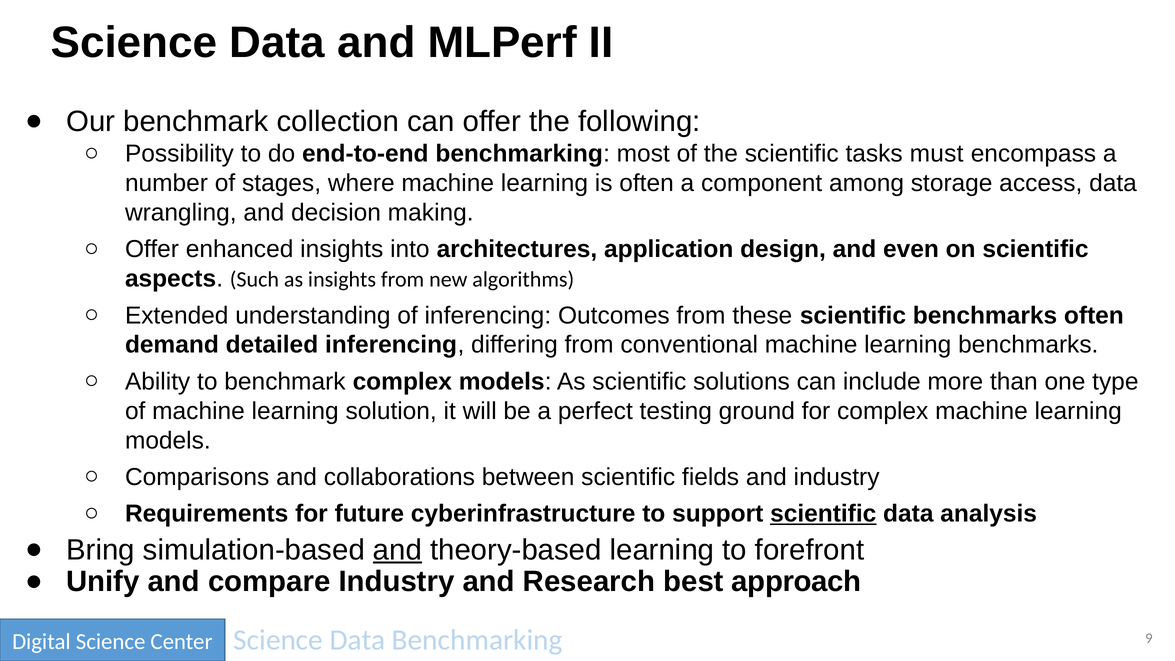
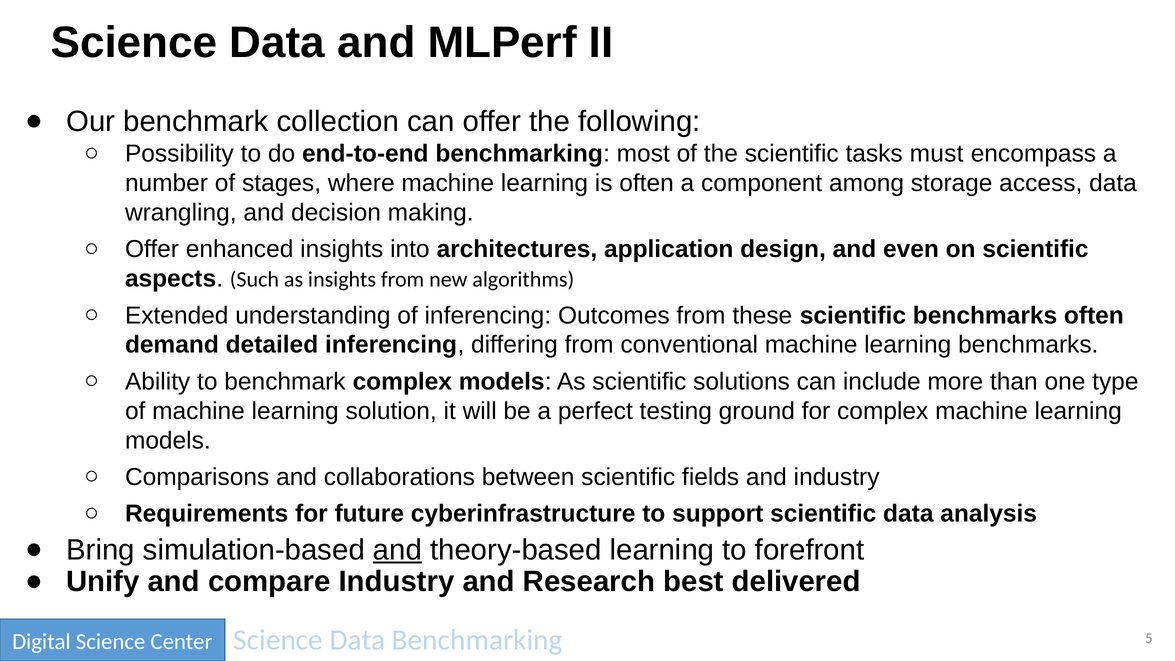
scientific underline: present -> none (823, 514)
approach: approach -> delivered (796, 582)
9: 9 -> 5 (1149, 638)
